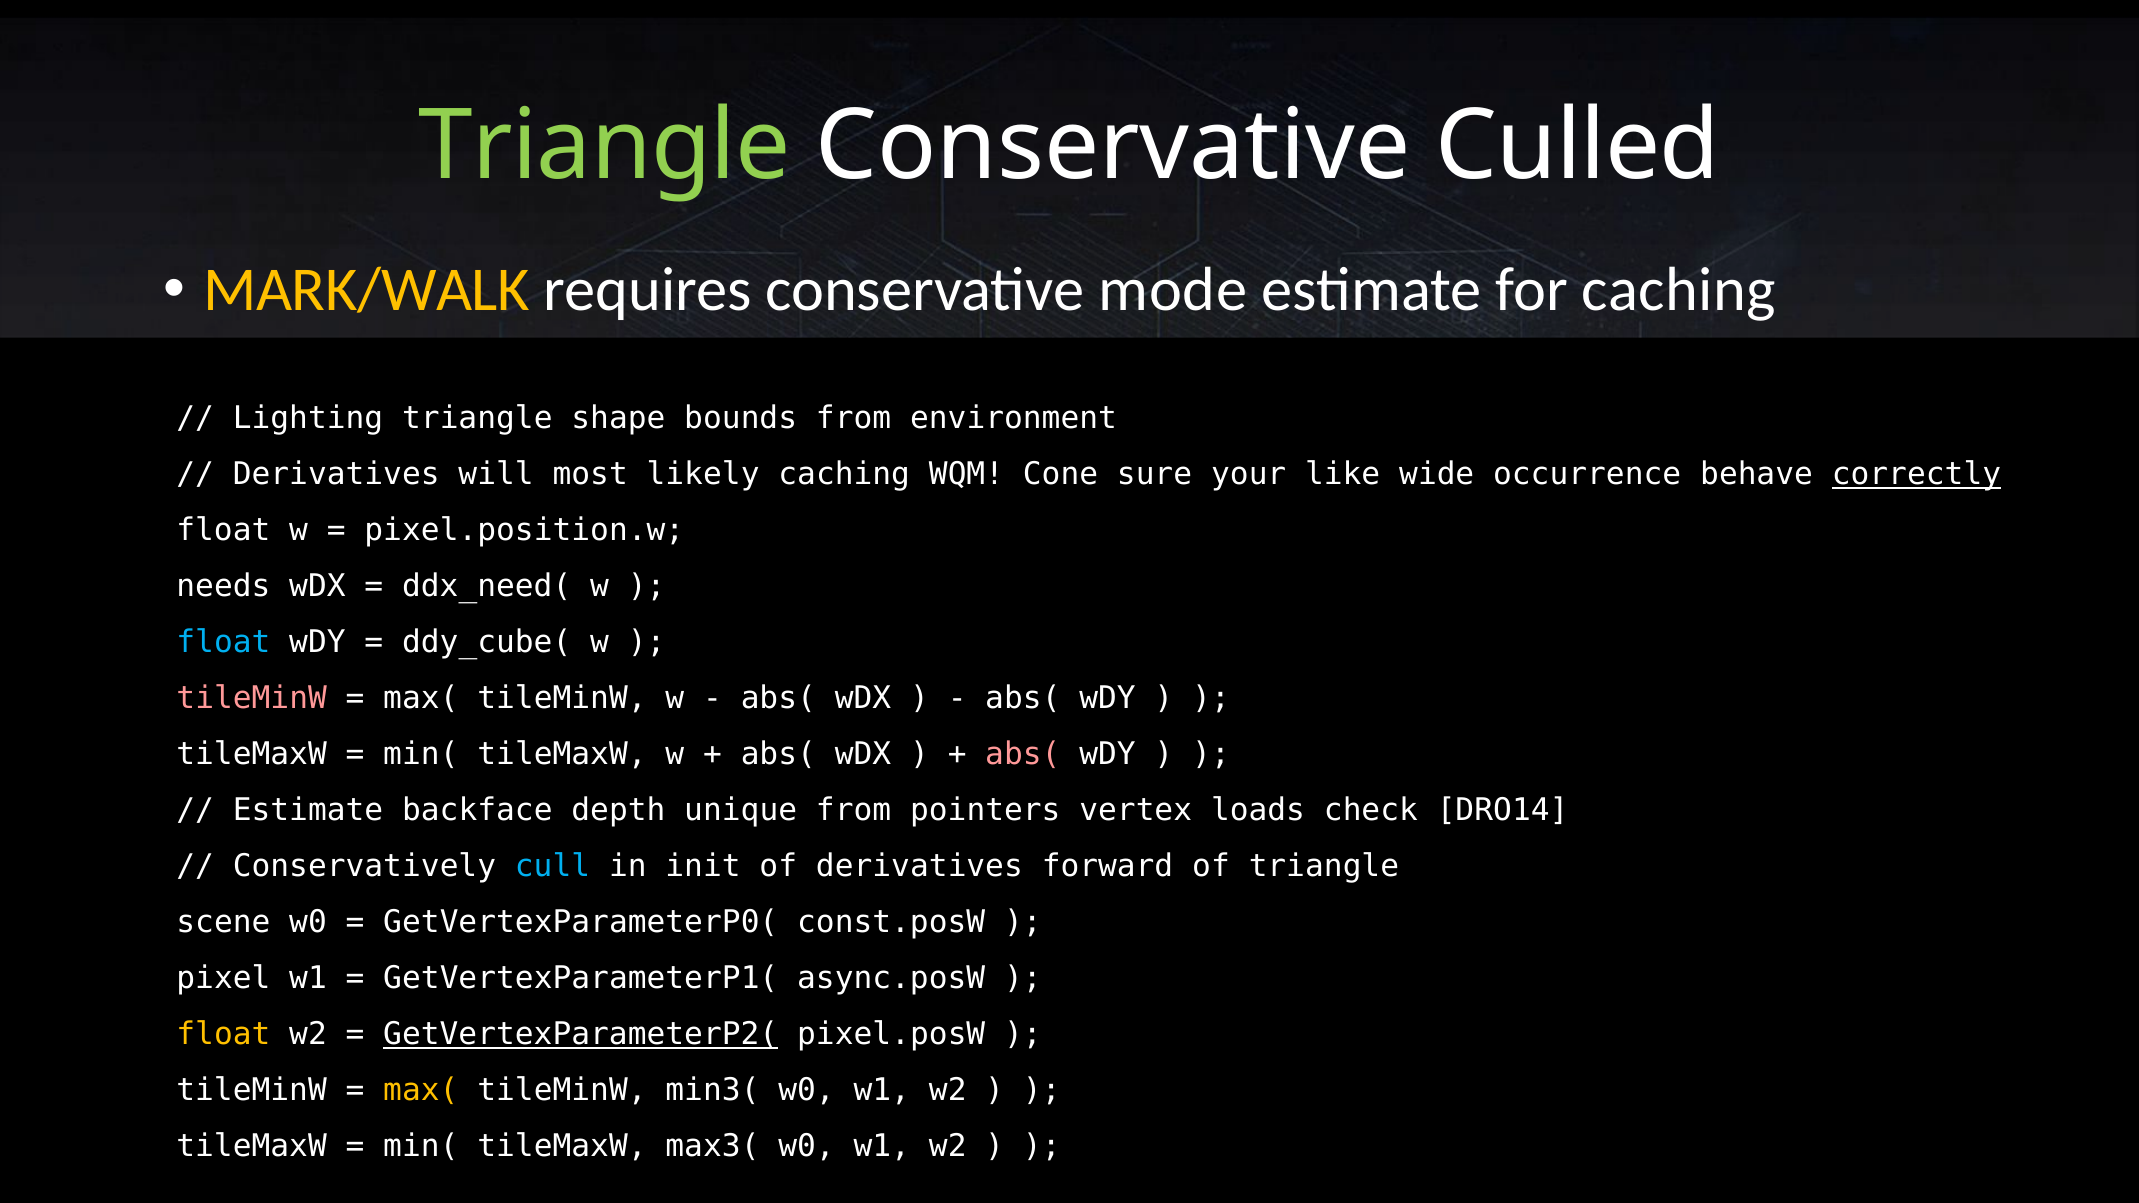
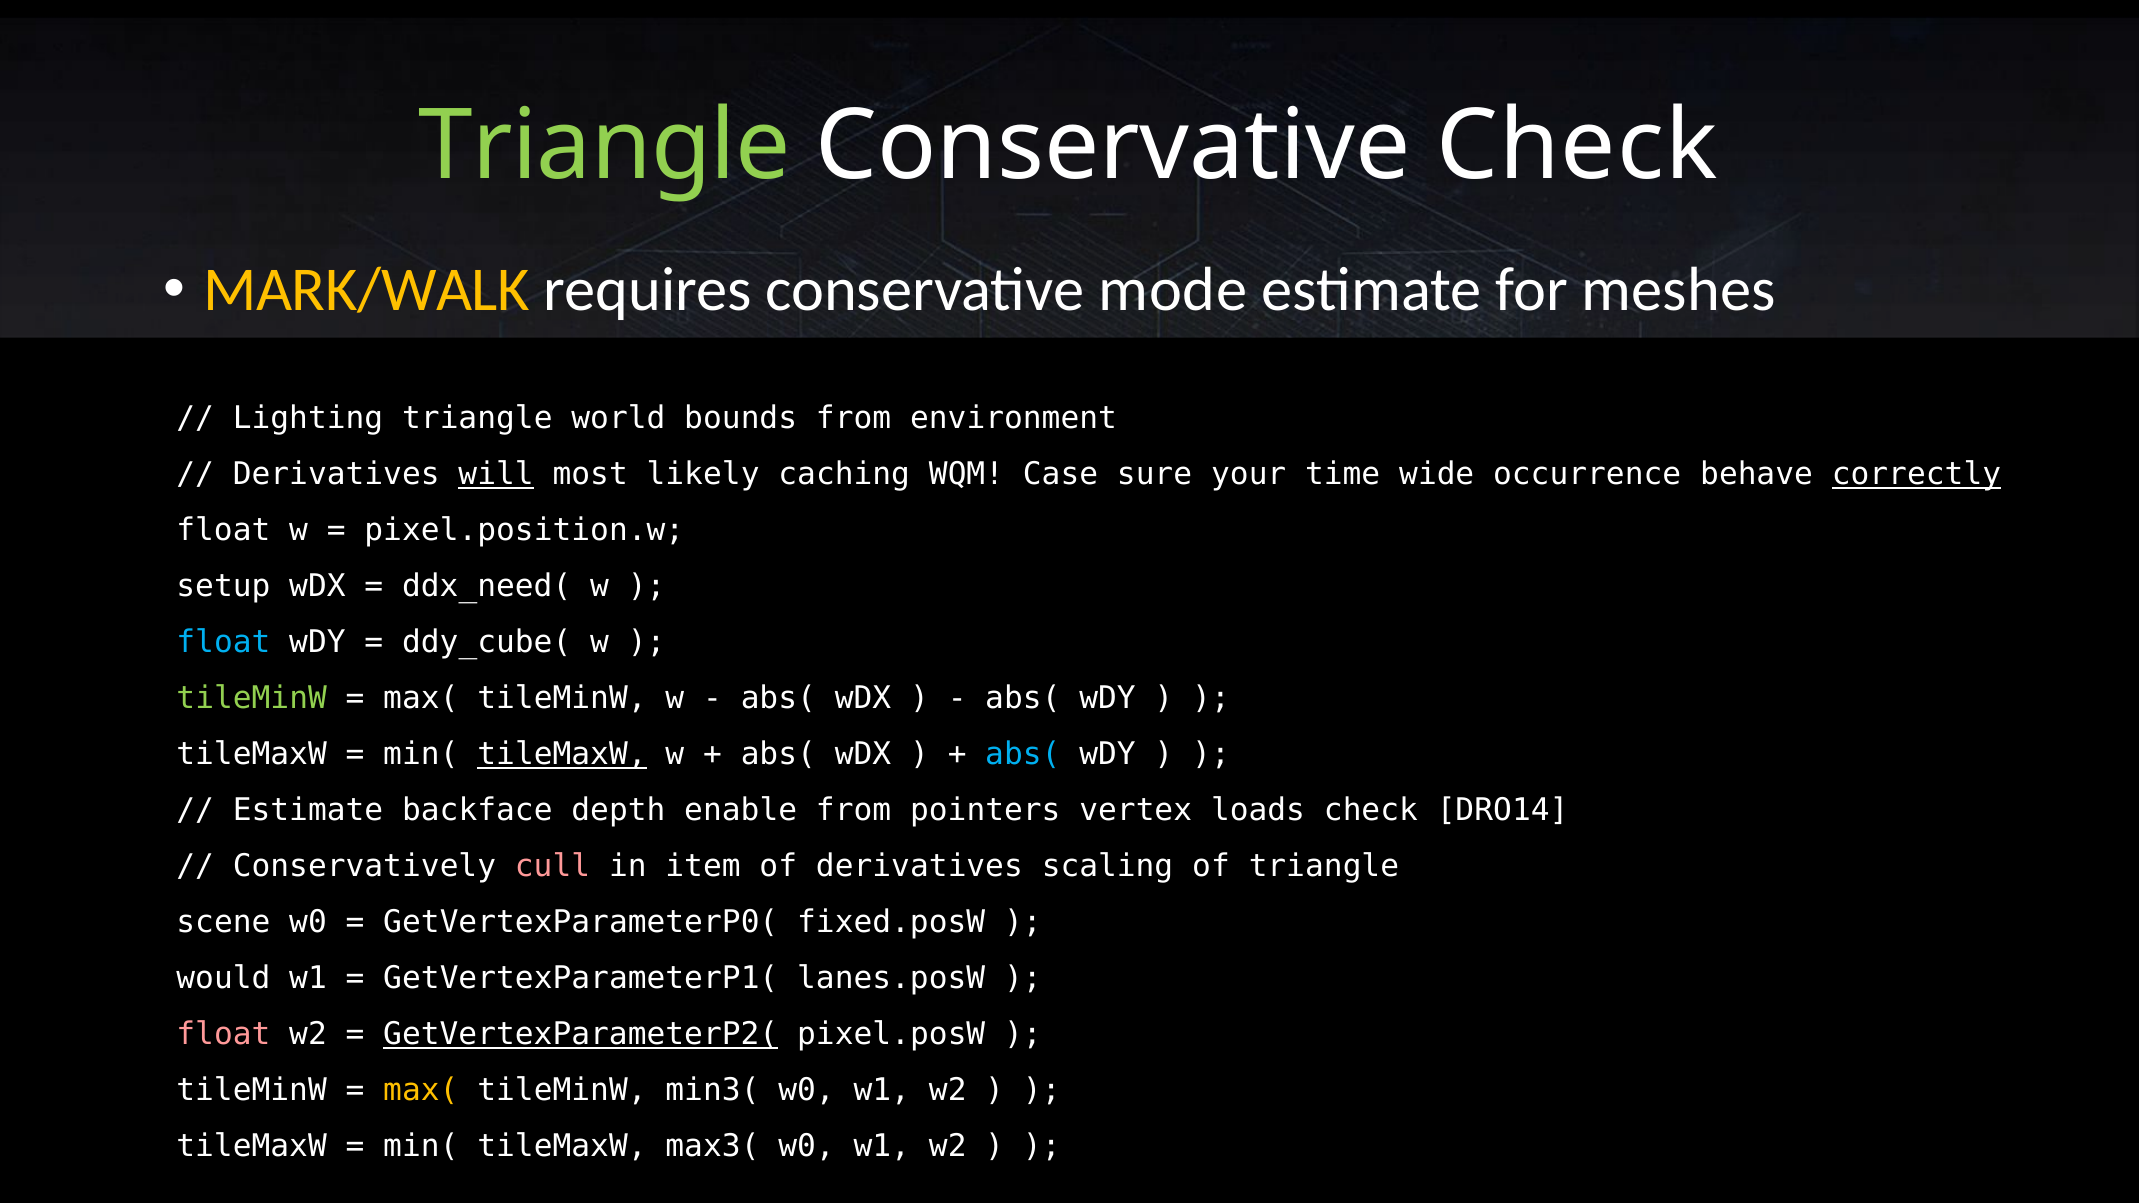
Conservative Culled: Culled -> Check (1577, 146)
for caching: caching -> meshes (1679, 290)
shape: shape -> world (618, 418)
will underline: none -> present (496, 474)
Cone: Cone -> Case (1060, 474)
like: like -> time (1343, 474)
needs: needs -> setup (223, 586)
tileMinW colour: pink -> light green (252, 698)
tileMaxW underline: none -> present (562, 754)
abs( colour: pink -> light blue (1023, 754)
unique: unique -> enable (741, 810)
cull colour: light blue -> pink (553, 866)
init: init -> item (703, 866)
forward: forward -> scaling (1108, 866)
const.posW: const.posW -> fixed.posW (891, 922)
pixel: pixel -> would (223, 979)
async.posW: async.posW -> lanes.posW (891, 979)
float colour: yellow -> pink (223, 1035)
